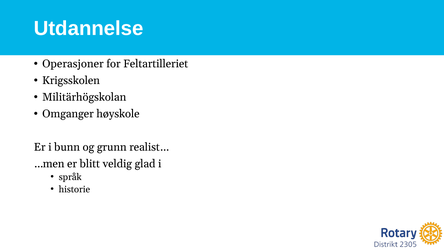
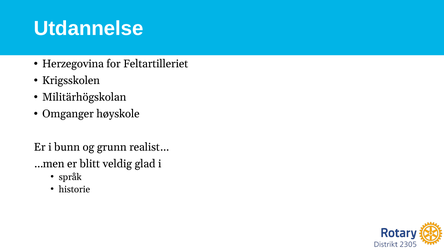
Operasjoner: Operasjoner -> Herzegovina (73, 64)
